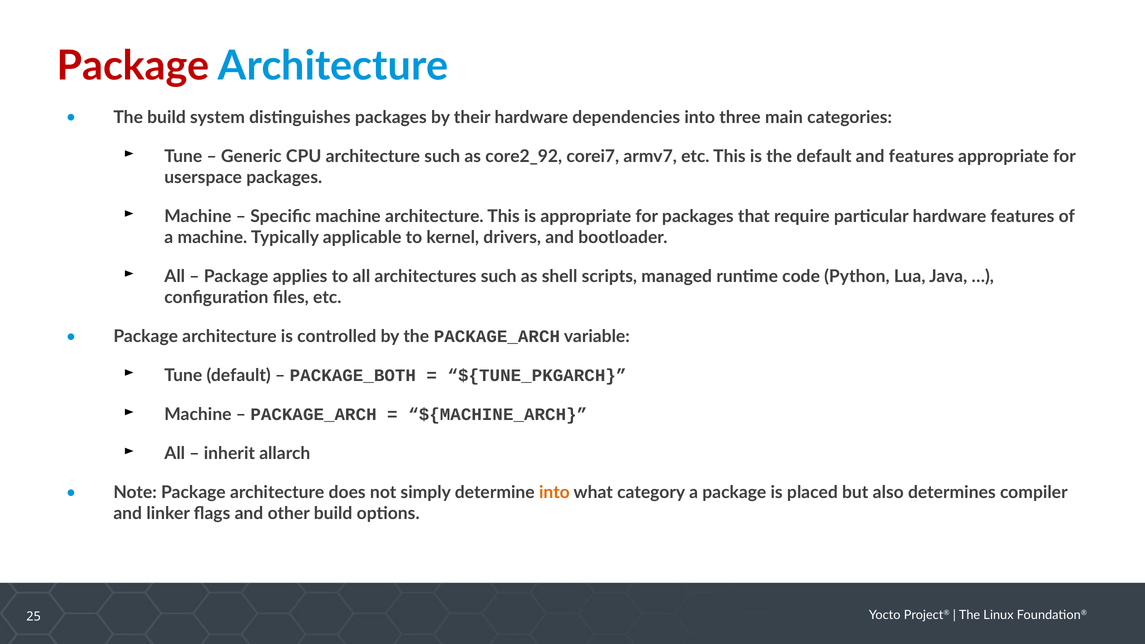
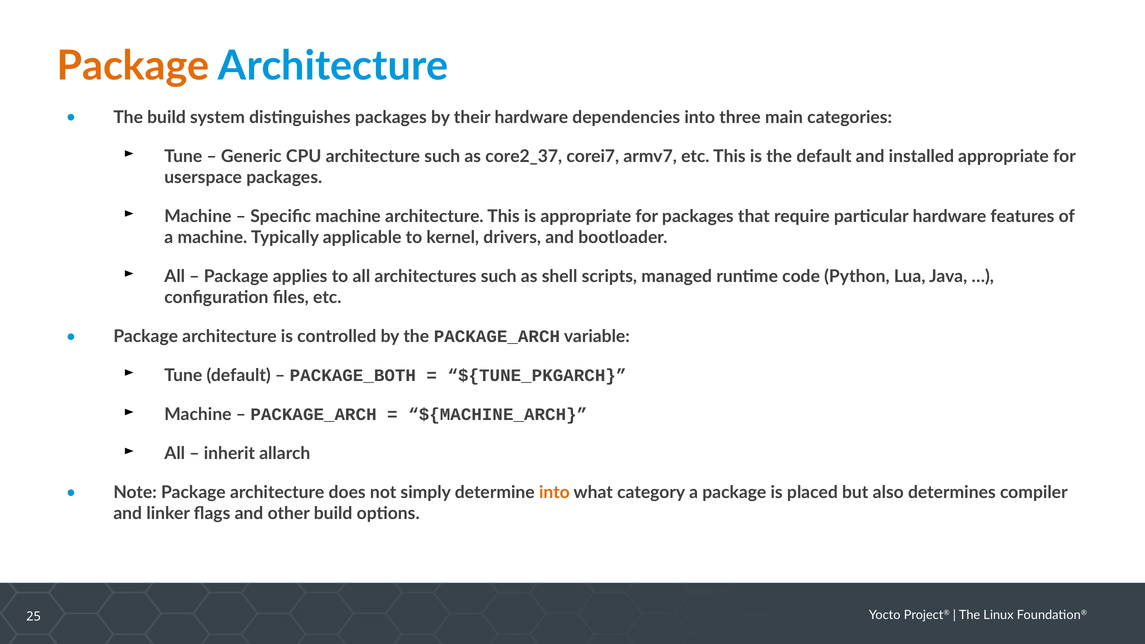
Package colour: red -> orange (133, 66)
core2_92: core2_92 -> core2_37 (524, 156)
and features: features -> installed (921, 156)
